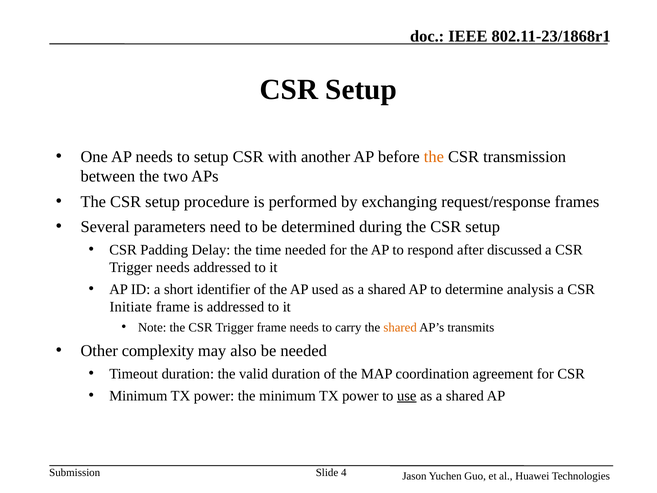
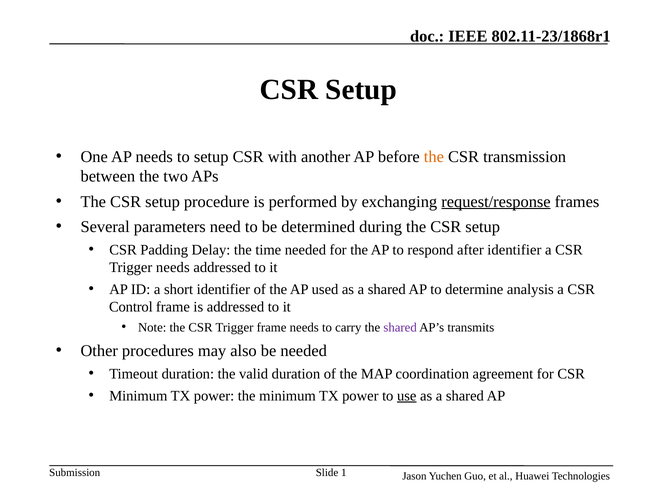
request/response underline: none -> present (496, 202)
after discussed: discussed -> identifier (514, 250)
Initiate: Initiate -> Control (131, 307)
shared colour: orange -> purple (400, 327)
complexity: complexity -> procedures (158, 351)
4: 4 -> 1 (344, 473)
